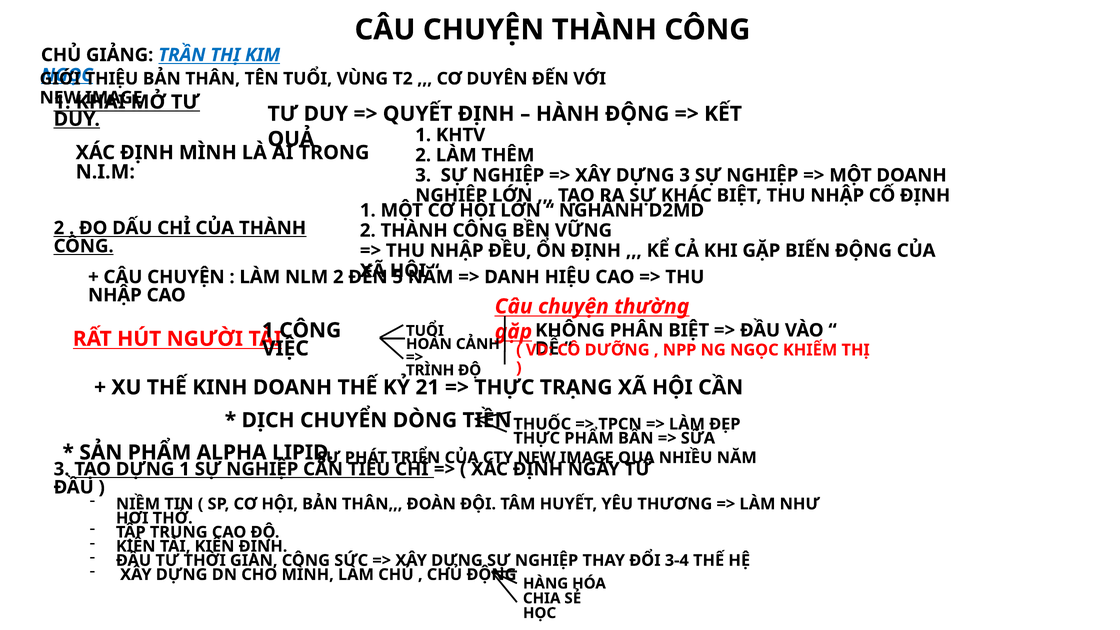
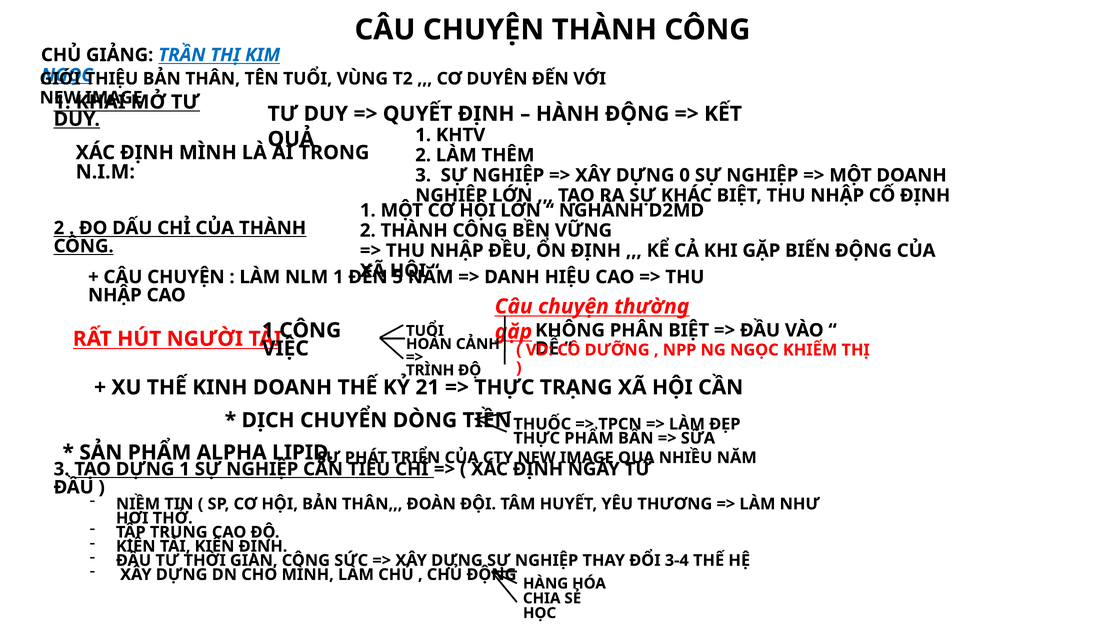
DỰNG 3: 3 -> 0 (685, 175)
NLM 2: 2 -> 1 (338, 277)
